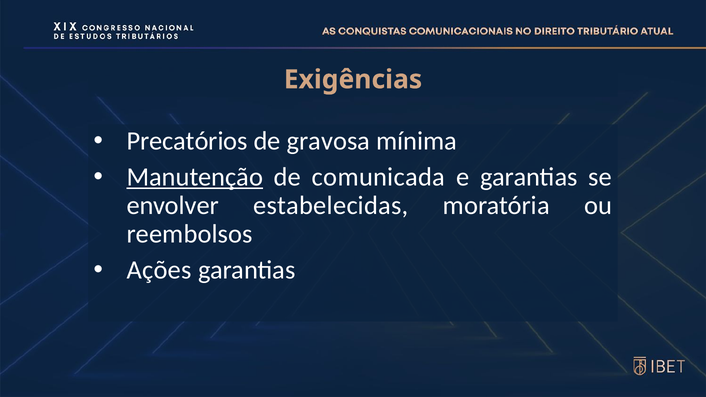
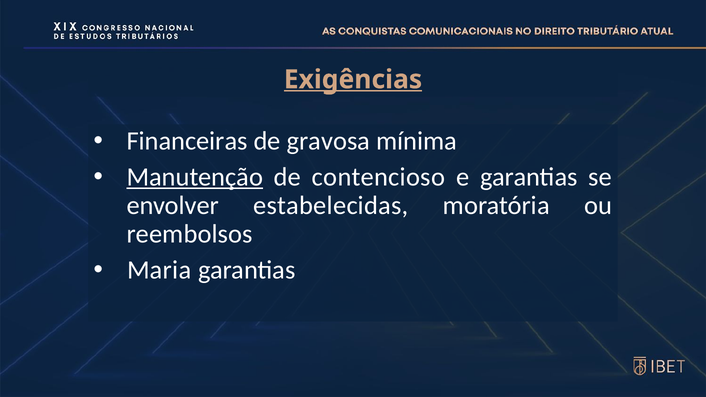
Exigências underline: none -> present (353, 80)
Precatórios: Precatórios -> Financeiras (187, 141)
comunicada: comunicada -> contencioso (378, 177)
Ações: Ações -> Maria (159, 270)
